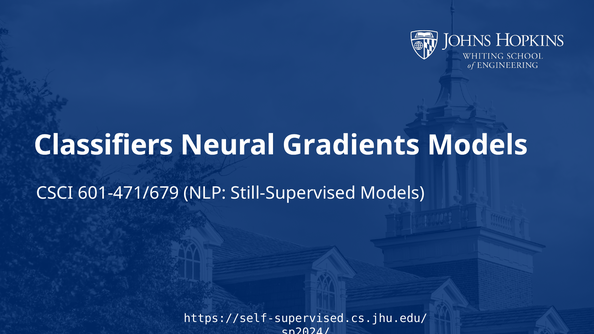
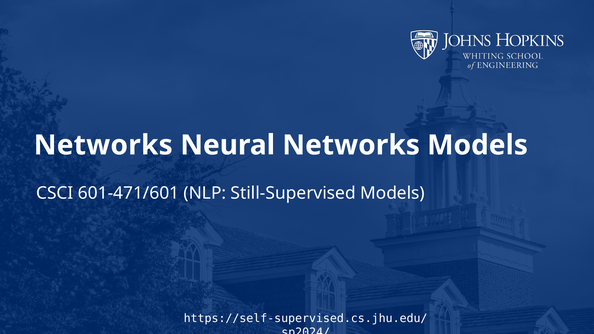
Classifiers: Classifiers -> Networks (103, 145)
Neural Gradients: Gradients -> Networks (351, 145)
601-471/679: 601-471/679 -> 601-471/601 (129, 193)
